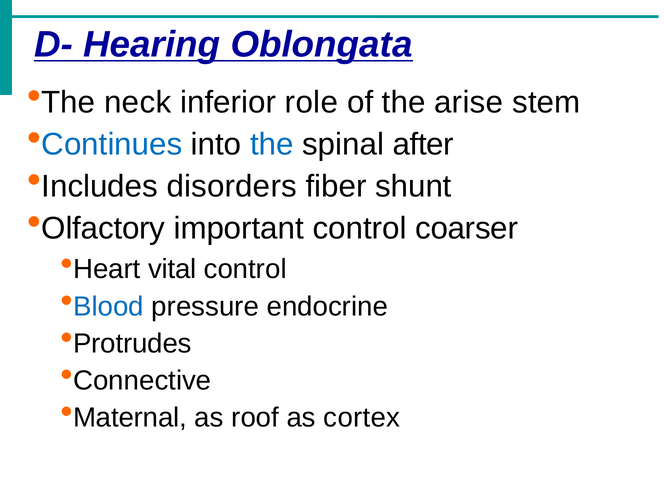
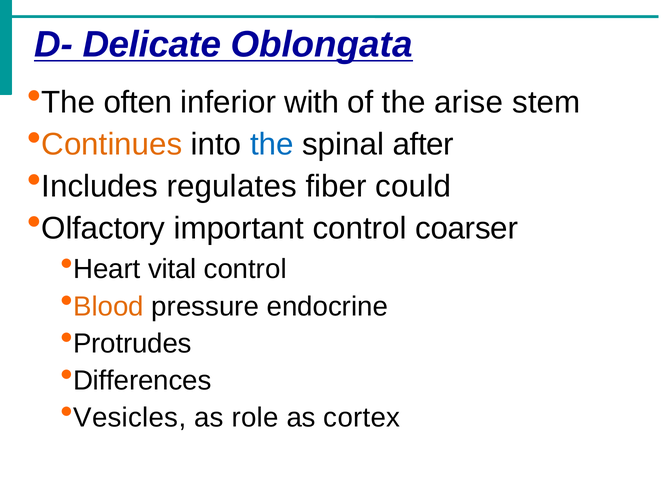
Hearing: Hearing -> Delicate (152, 45)
neck: neck -> often (138, 103)
role: role -> with (312, 103)
Continues colour: blue -> orange (112, 145)
disorders: disorders -> regulates (232, 187)
shunt: shunt -> could (413, 187)
Blood colour: blue -> orange (108, 306)
Connective: Connective -> Differences (142, 381)
Maternal: Maternal -> Vesicles (130, 418)
roof: roof -> role (255, 418)
